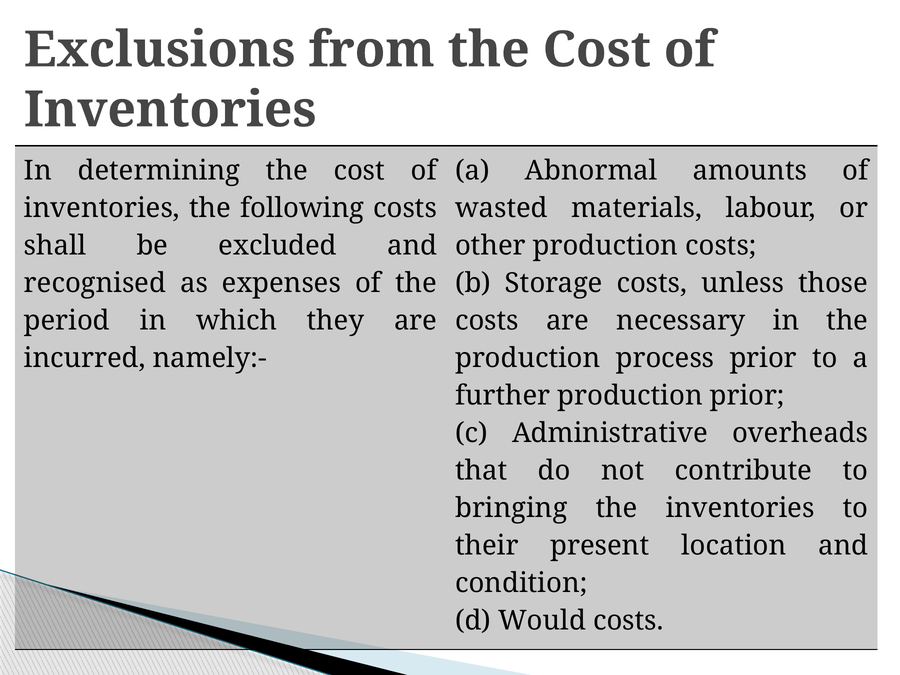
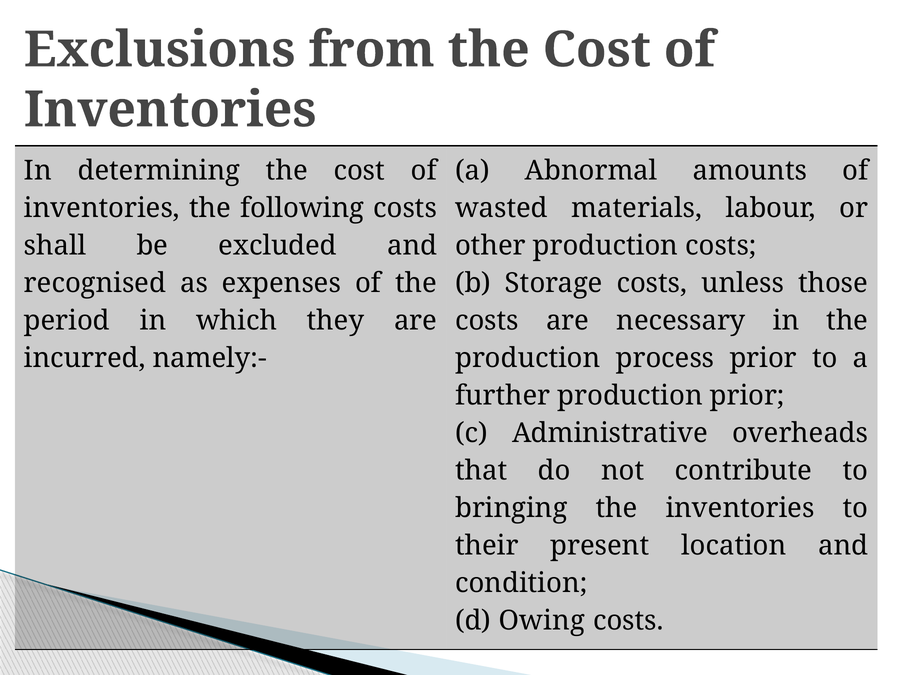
Would: Would -> Owing (542, 621)
